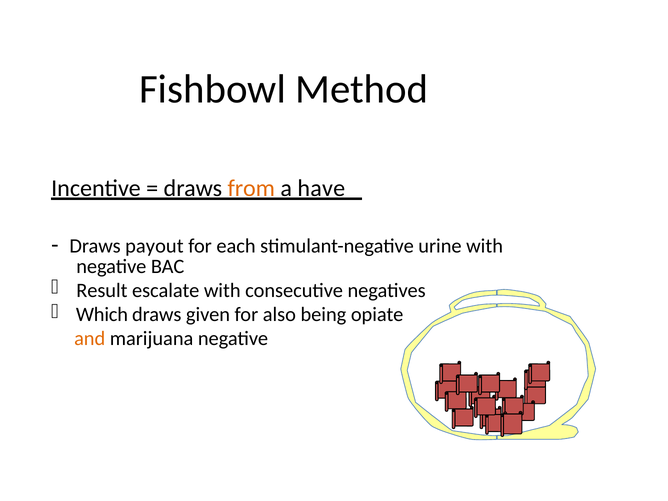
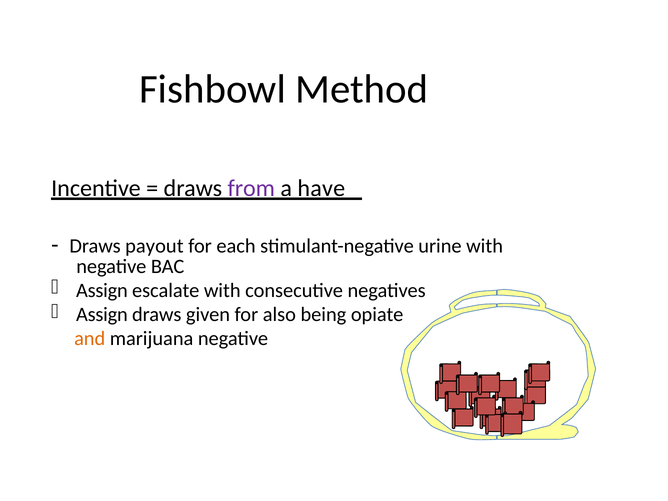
from colour: orange -> purple (251, 188)
Result: Result -> Assign (102, 291)
Which: Which -> Assign (102, 315)
